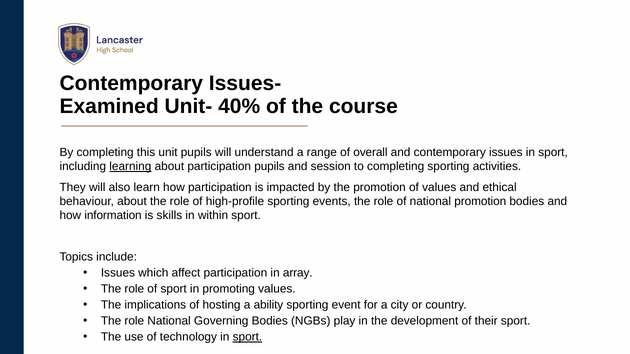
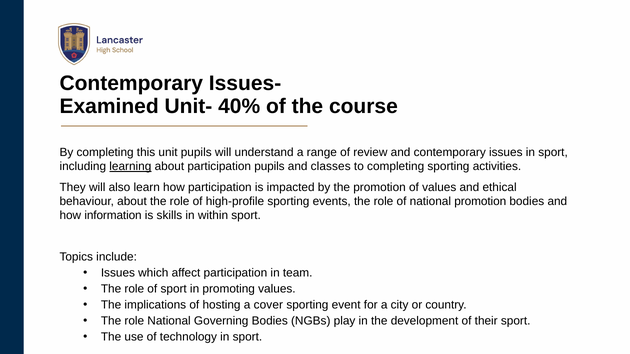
overall: overall -> review (370, 153)
session: session -> classes (331, 167)
array: array -> team (298, 273)
ability: ability -> cover (268, 305)
sport underline: present -> none (247, 337)
